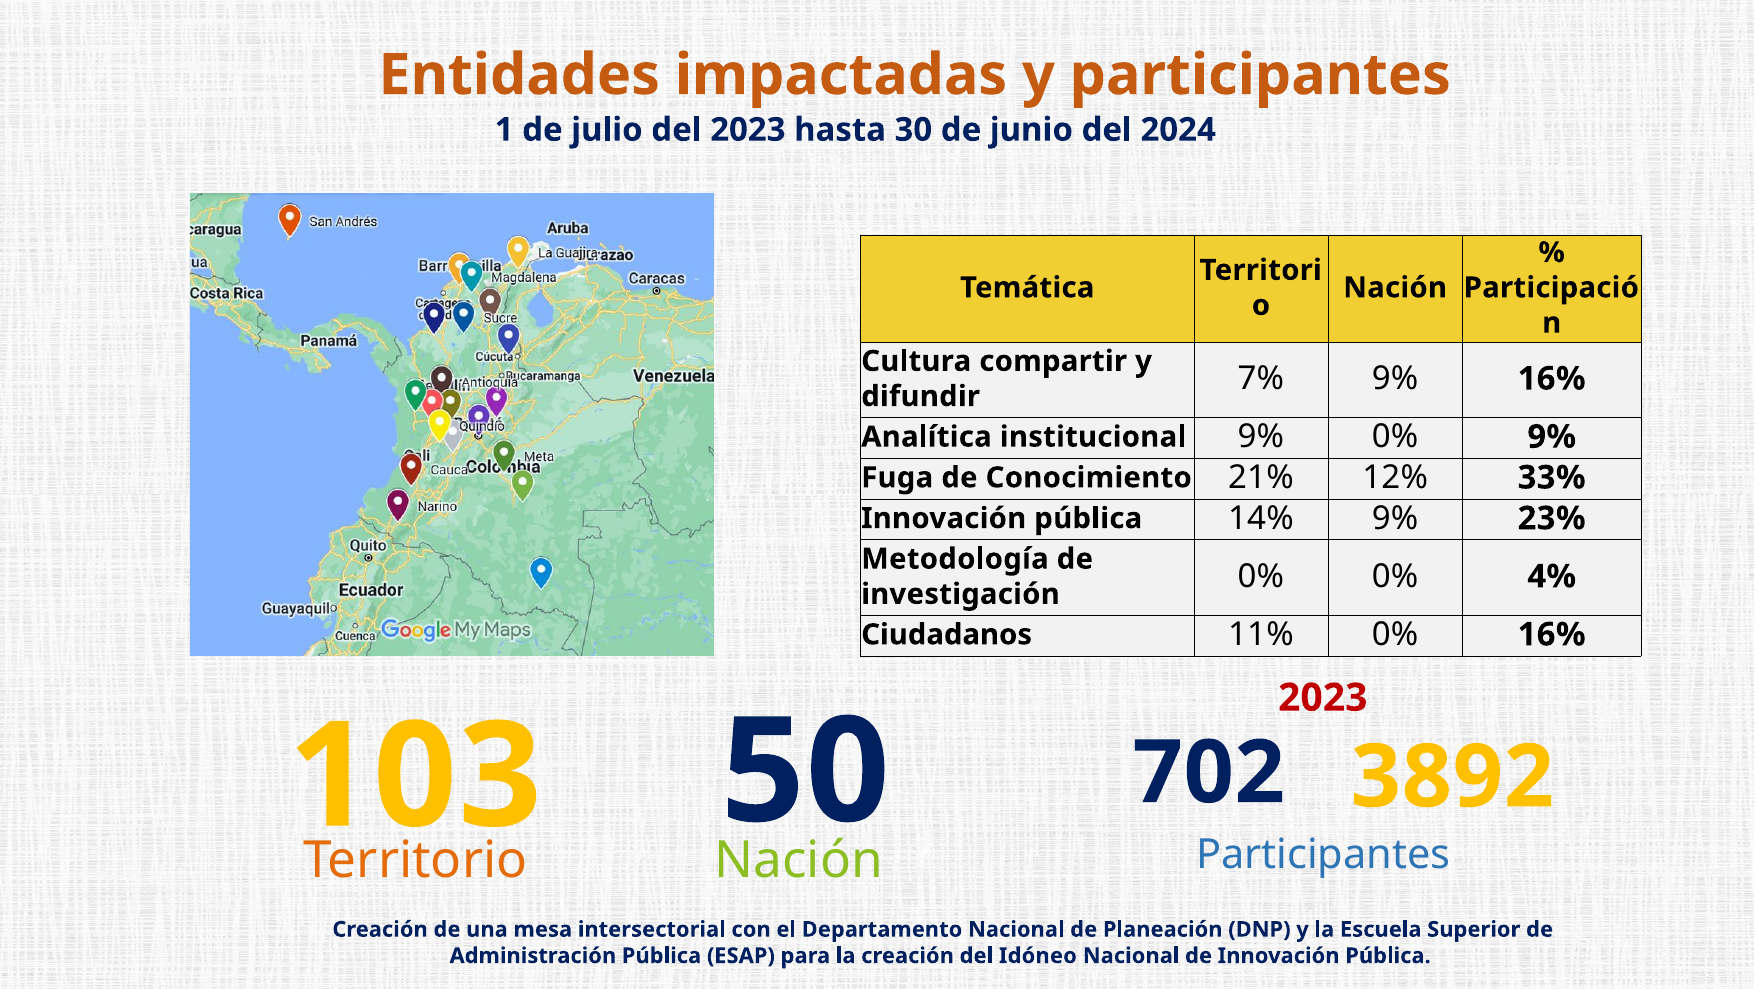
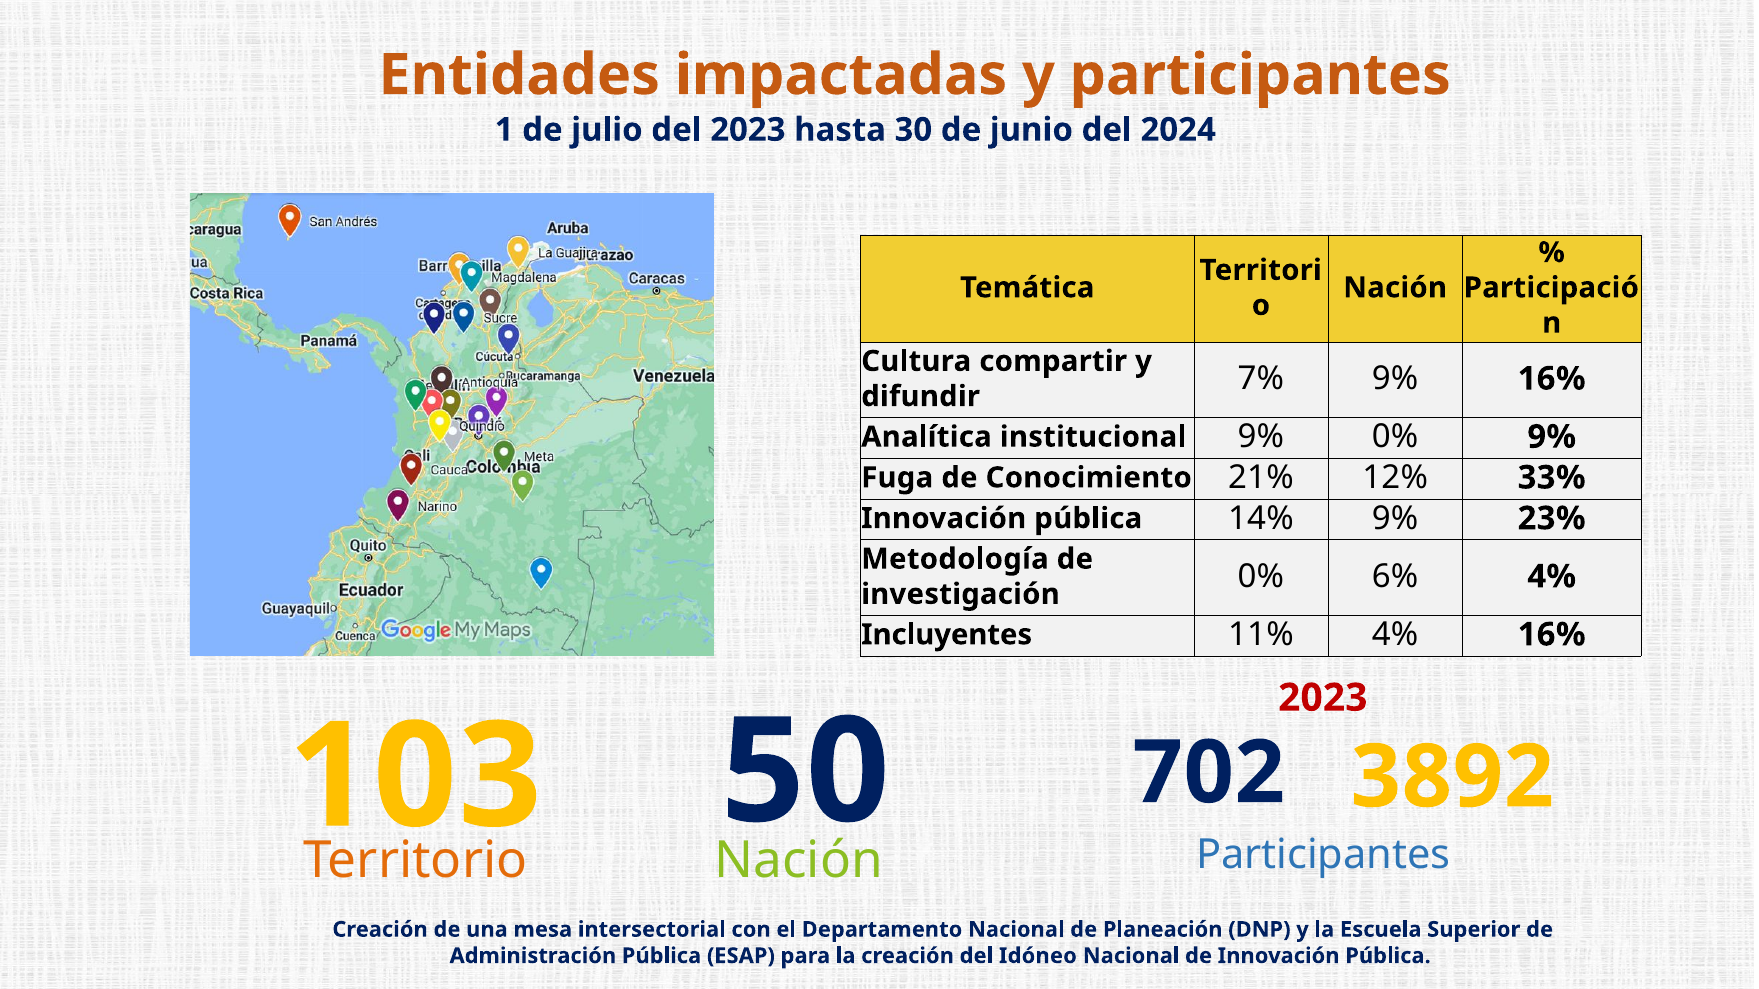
0% 0%: 0% -> 6% (1395, 577)
Ciudadanos: Ciudadanos -> Incluyentes (947, 635)
11% 0%: 0% -> 4% (1395, 635)
